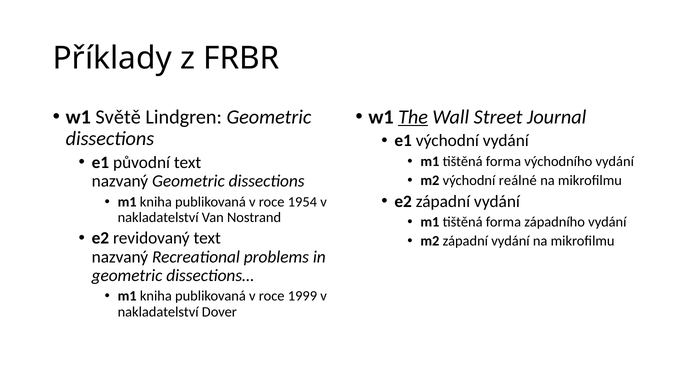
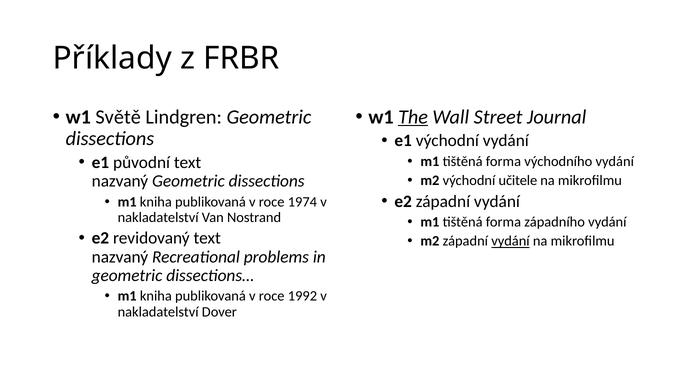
reálné: reálné -> učitele (518, 181)
1954: 1954 -> 1974 (302, 202)
vydání underline: none -> present (510, 241)
1999: 1999 -> 1992 (302, 296)
